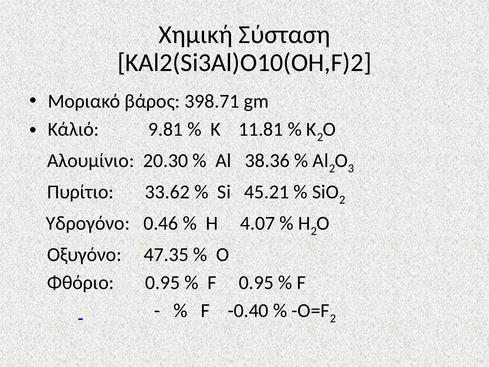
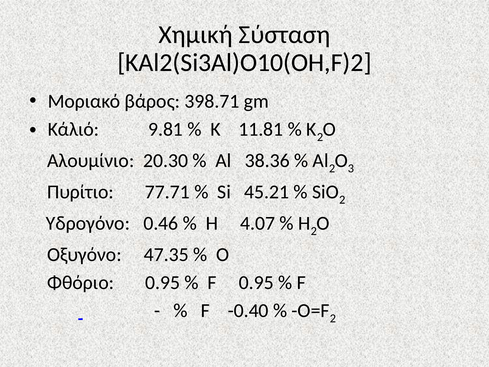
33.62: 33.62 -> 77.71 (167, 192)
